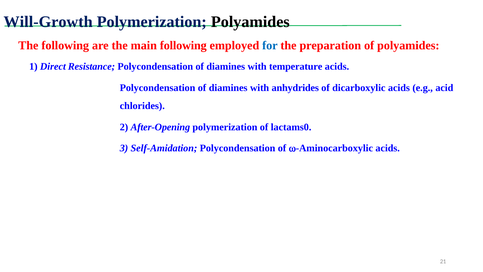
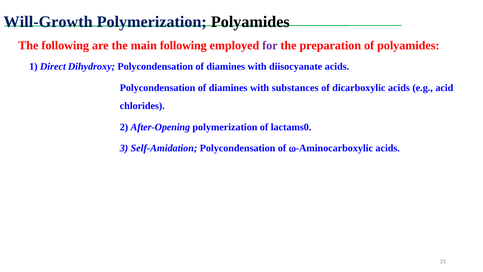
for colour: blue -> purple (270, 45)
Resistance: Resistance -> Dihydroxy (91, 66)
temperature: temperature -> diisocyanate (296, 66)
anhydrides: anhydrides -> substances (295, 88)
